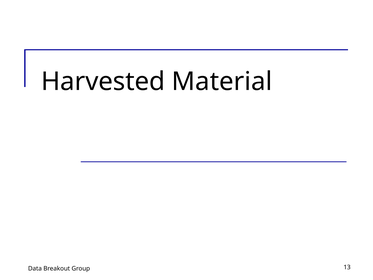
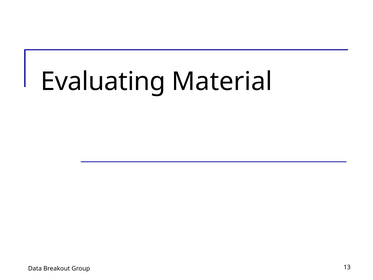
Harvested: Harvested -> Evaluating (103, 81)
